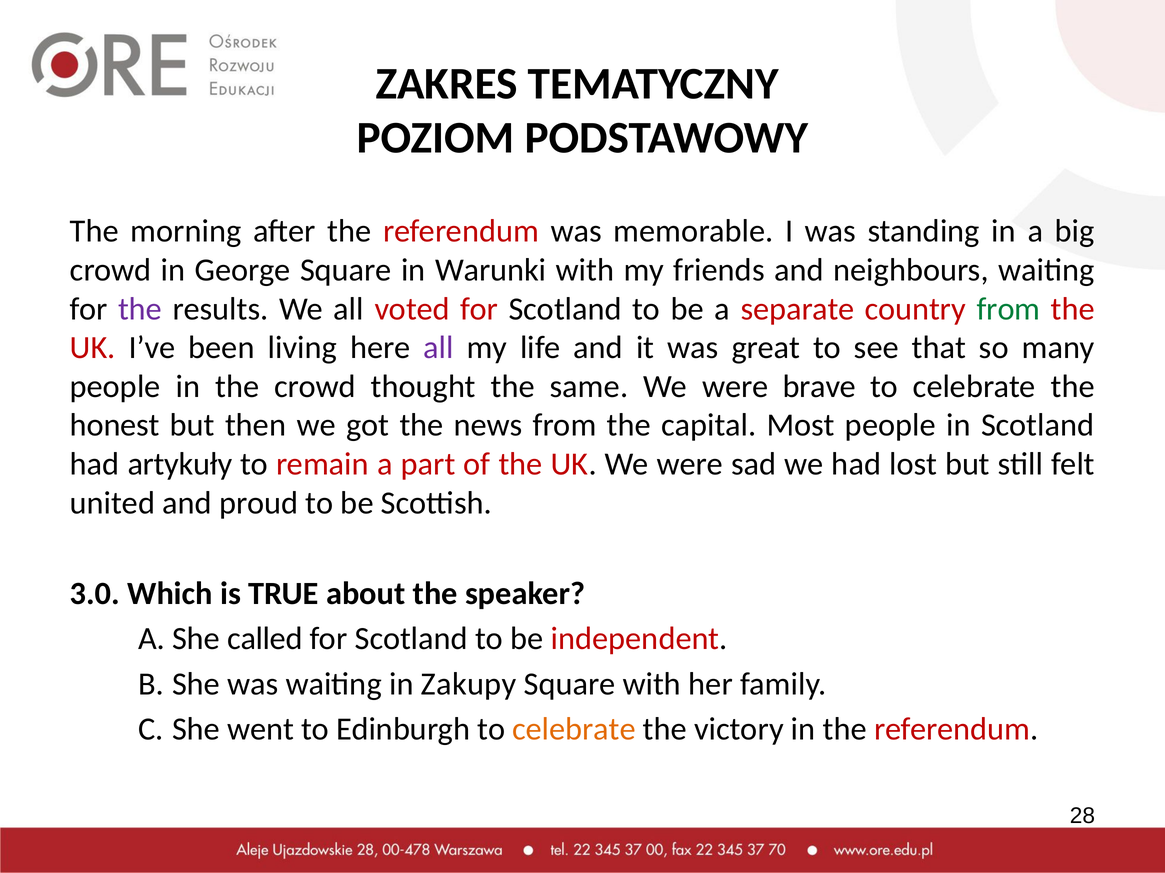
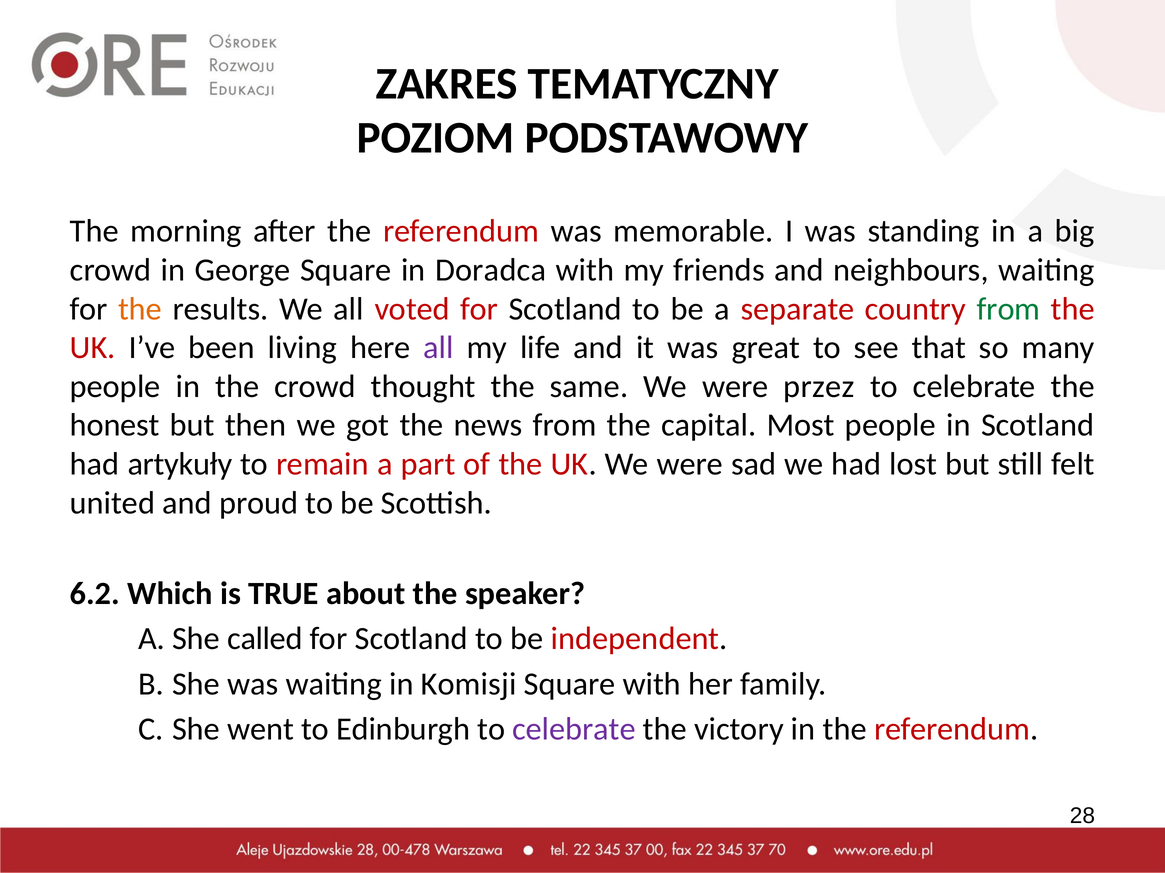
Warunki: Warunki -> Doradca (491, 270)
the colour: purple -> orange (140, 309)
brave: brave -> przez (819, 387)
3.0: 3.0 -> 6.2 (95, 594)
Zakupy: Zakupy -> Komisji (469, 685)
celebrate colour: orange -> purple (574, 730)
